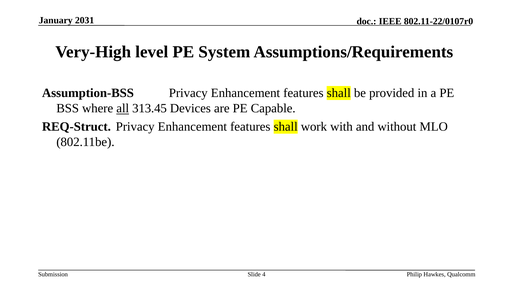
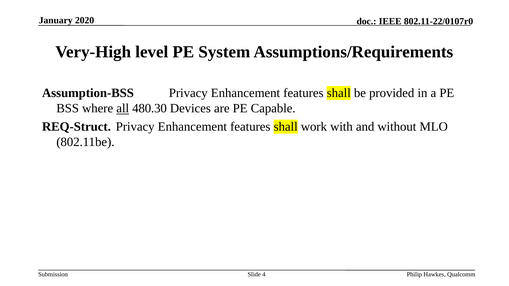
2031: 2031 -> 2020 (85, 20)
313.45: 313.45 -> 480.30 (150, 108)
